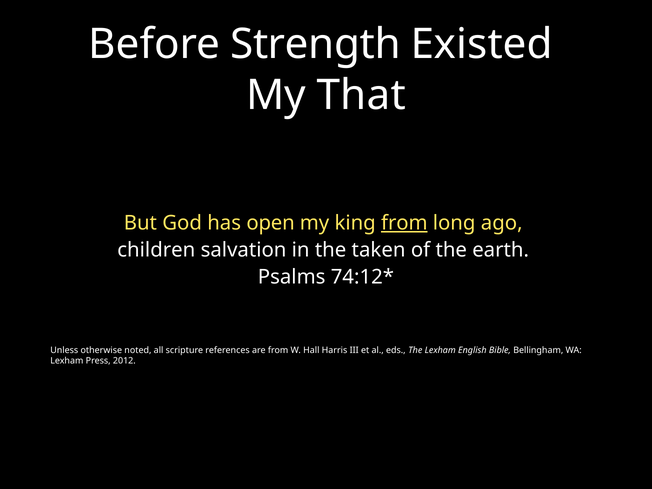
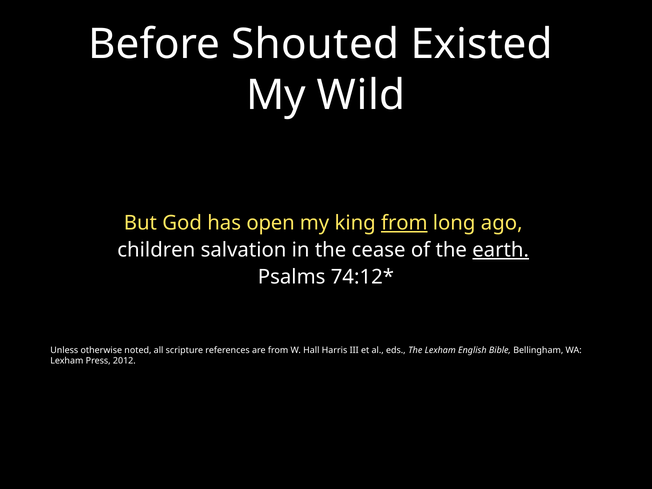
Strength: Strength -> Shouted (315, 44)
That: That -> Wild (361, 95)
taken: taken -> cease (379, 250)
earth underline: none -> present (501, 250)
